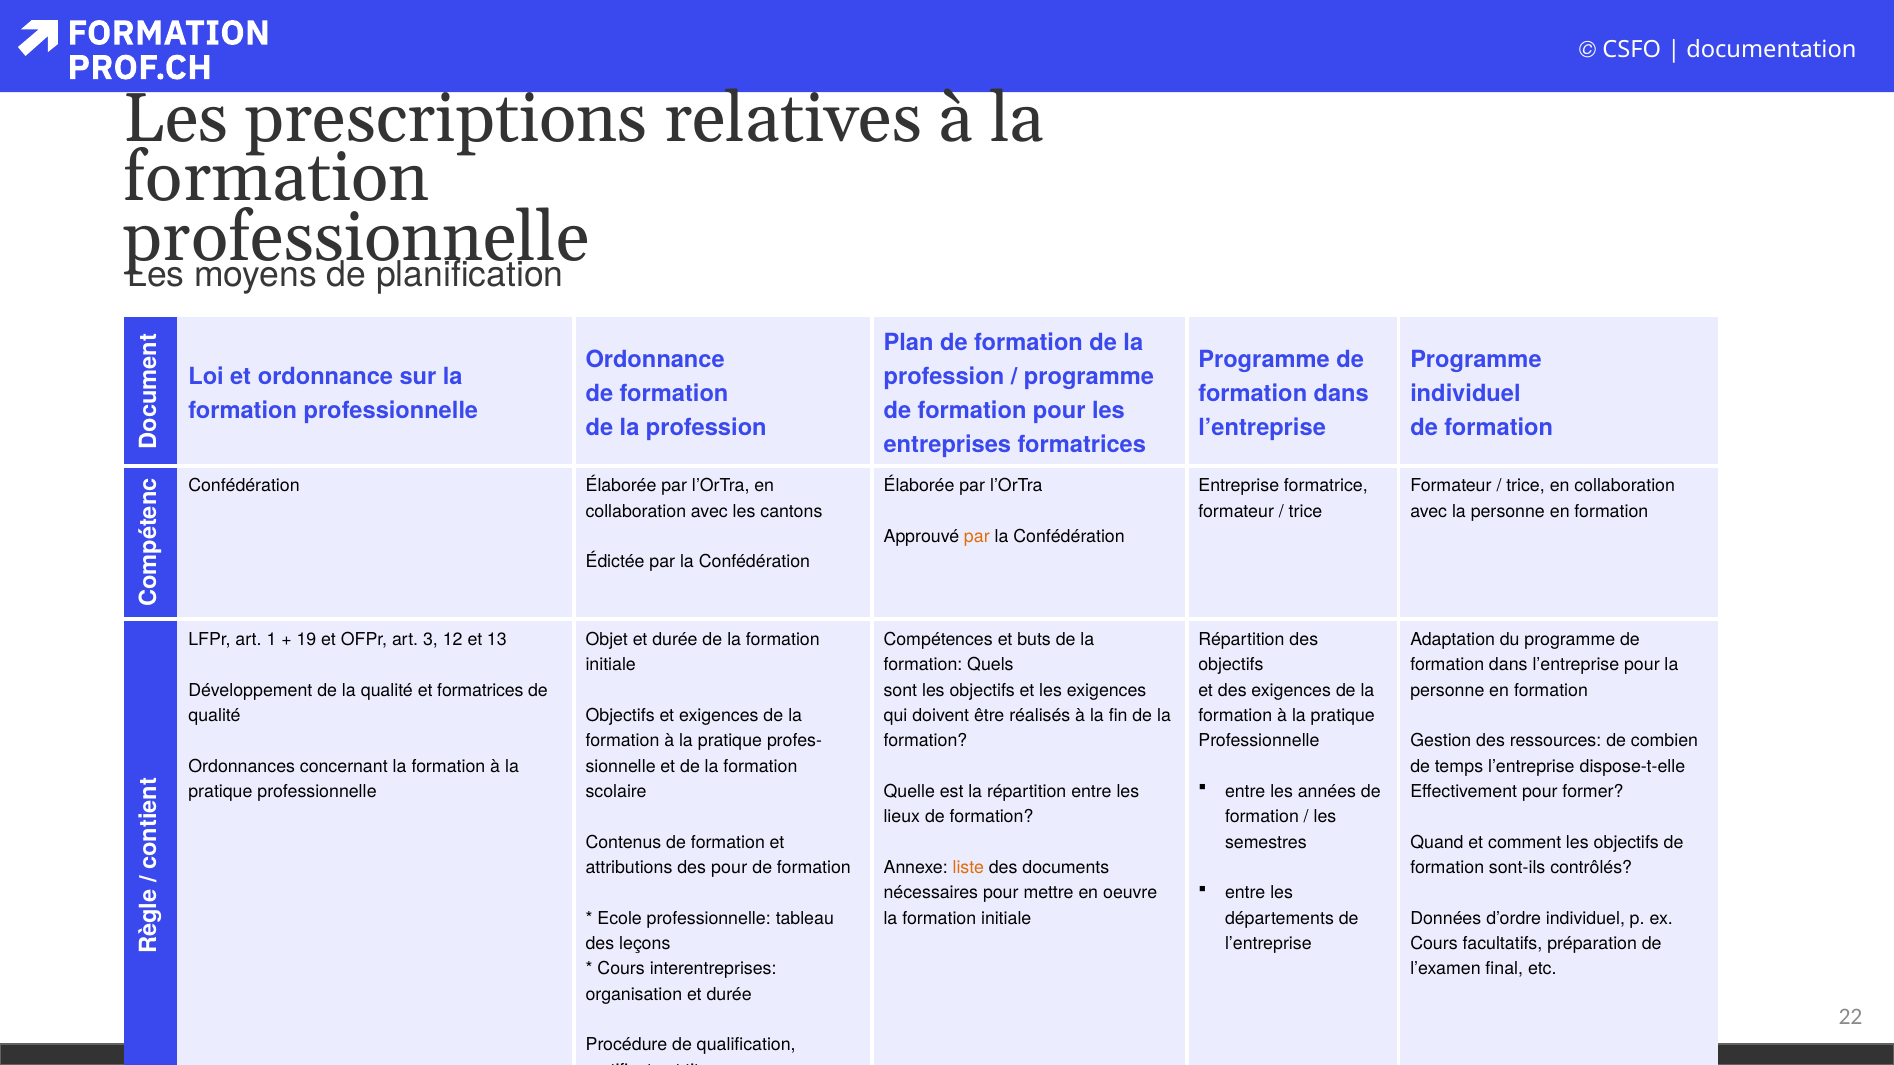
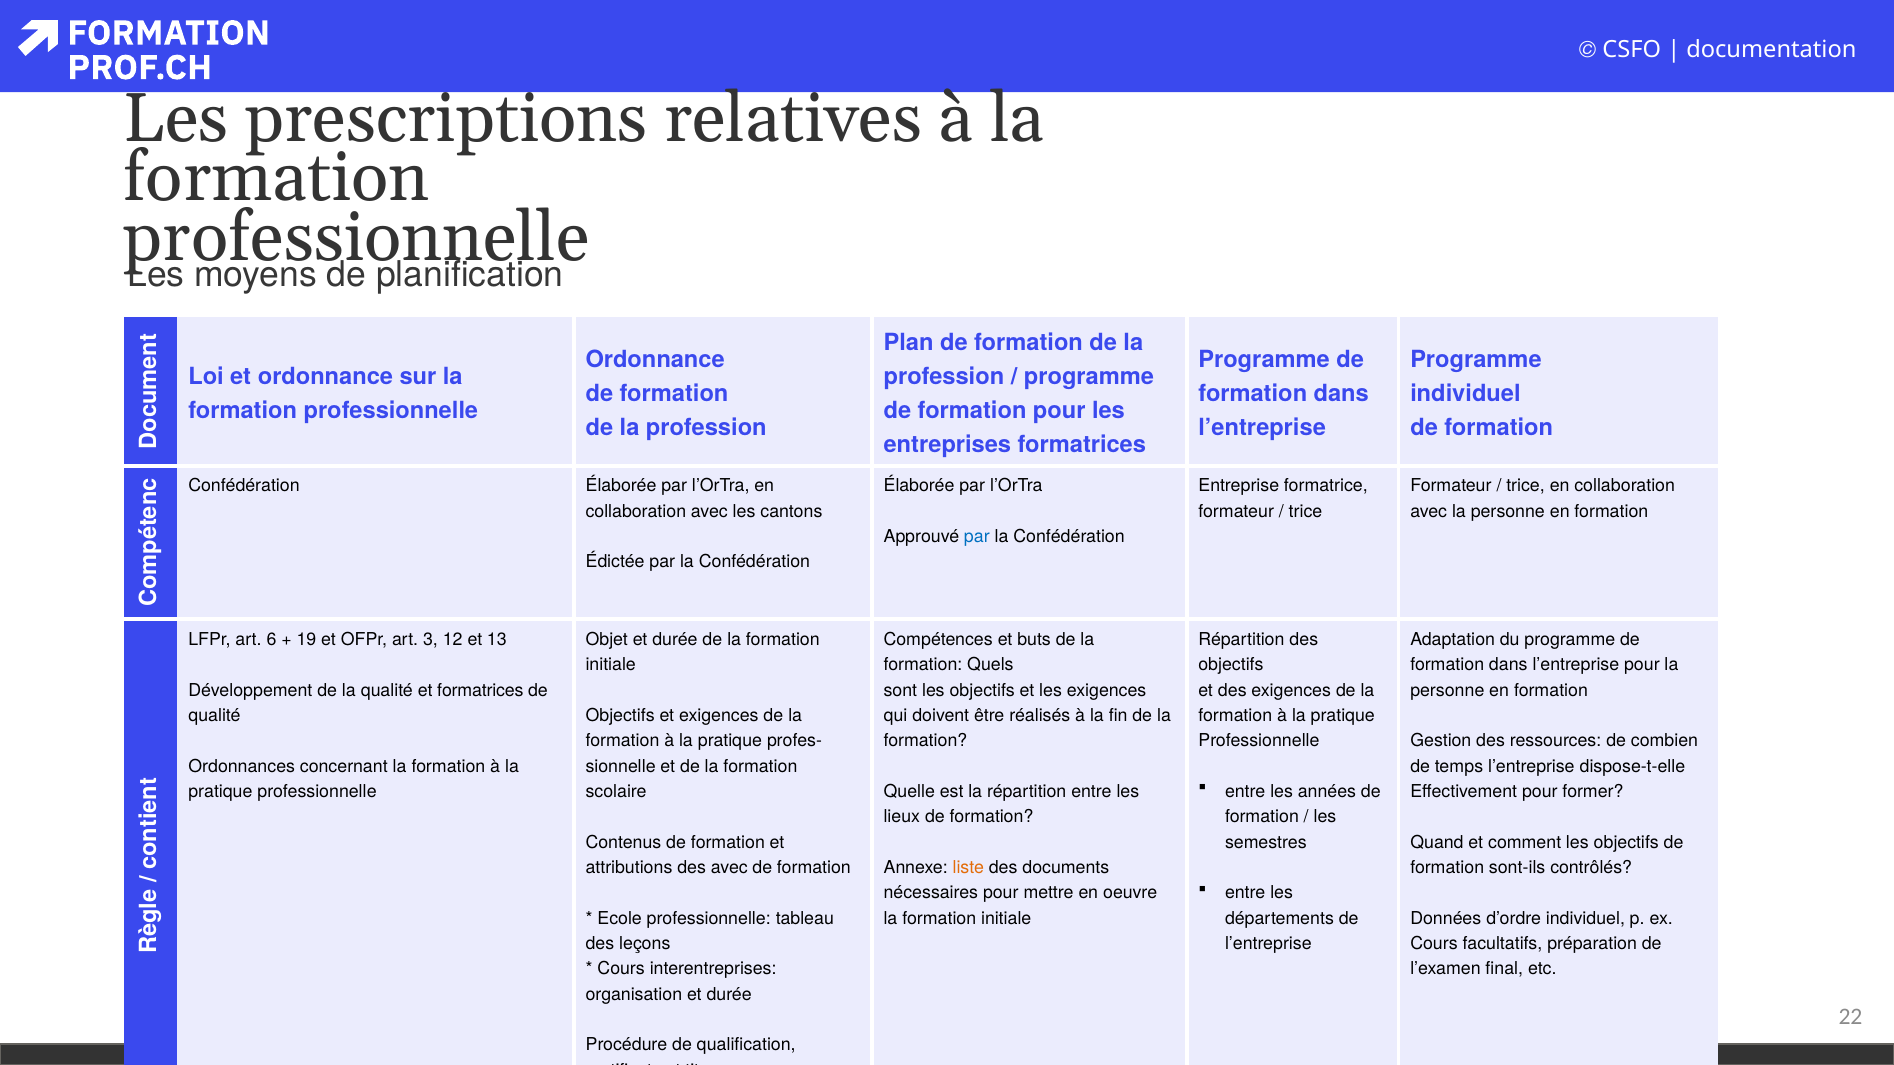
par colour: orange -> blue (977, 537)
1: 1 -> 6 (271, 640)
des pour: pour -> avec (729, 868)
